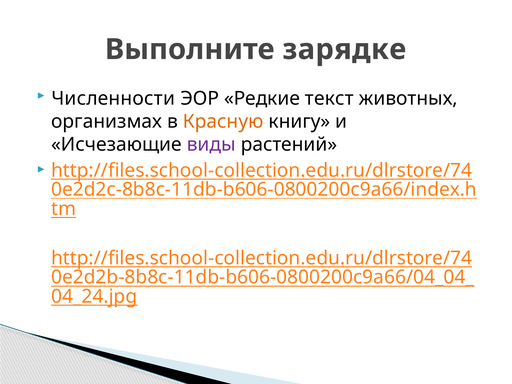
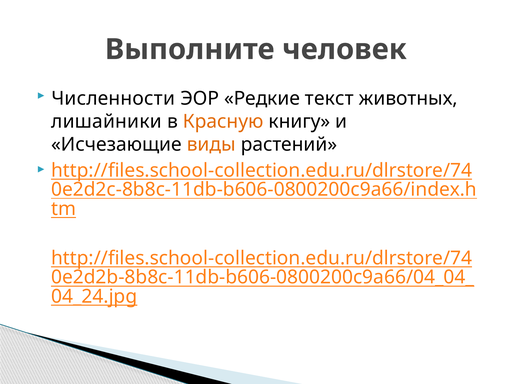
зарядке: зарядке -> человек (344, 49)
организмах: организмах -> лишайники (106, 121)
виды colour: purple -> orange (211, 144)
